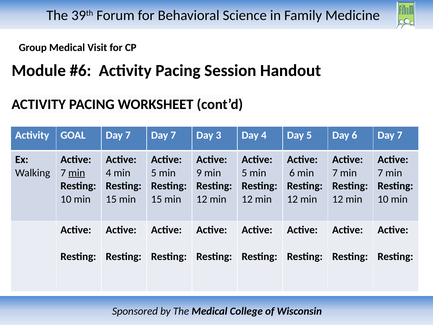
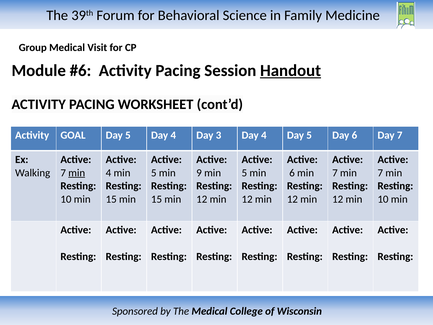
Handout underline: none -> present (291, 71)
GOAL Day 7: 7 -> 5 (128, 135)
7: 7 -> 4 (173, 135)
